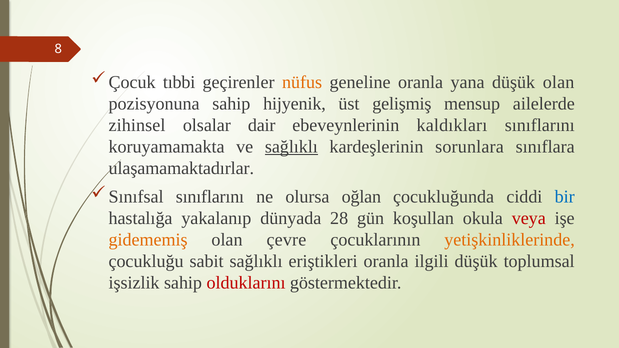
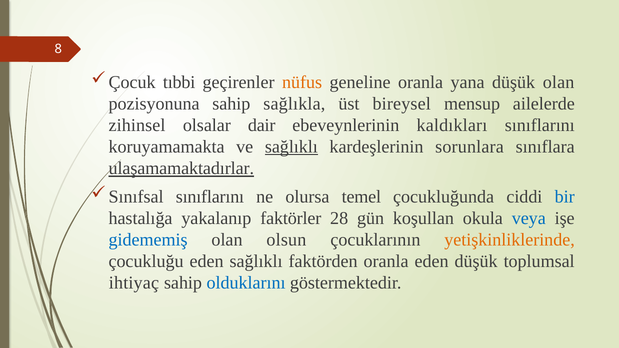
hijyenik: hijyenik -> sağlıkla (294, 104)
gelişmiş: gelişmiş -> bireysel (402, 104)
ulaşamamaktadırlar underline: none -> present (181, 169)
oğlan: oğlan -> temel (361, 197)
dünyada: dünyada -> faktörler (291, 218)
veya colour: red -> blue (529, 218)
gidememiş colour: orange -> blue (148, 240)
çevre: çevre -> olsun (286, 240)
çocukluğu sabit: sabit -> eden (207, 262)
eriştikleri: eriştikleri -> faktörden (323, 262)
oranla ilgili: ilgili -> eden (432, 262)
işsizlik: işsizlik -> ihtiyaç (134, 283)
olduklarını colour: red -> blue (246, 283)
